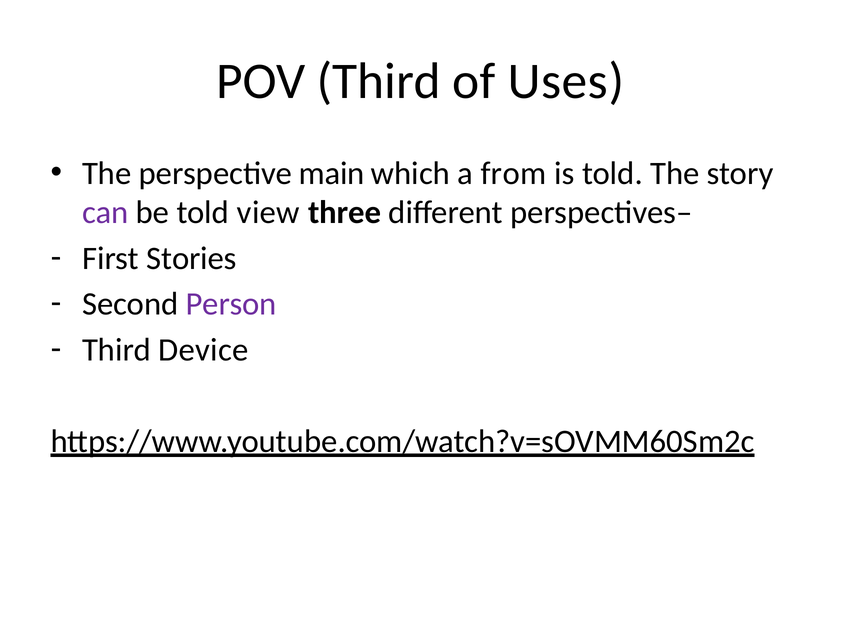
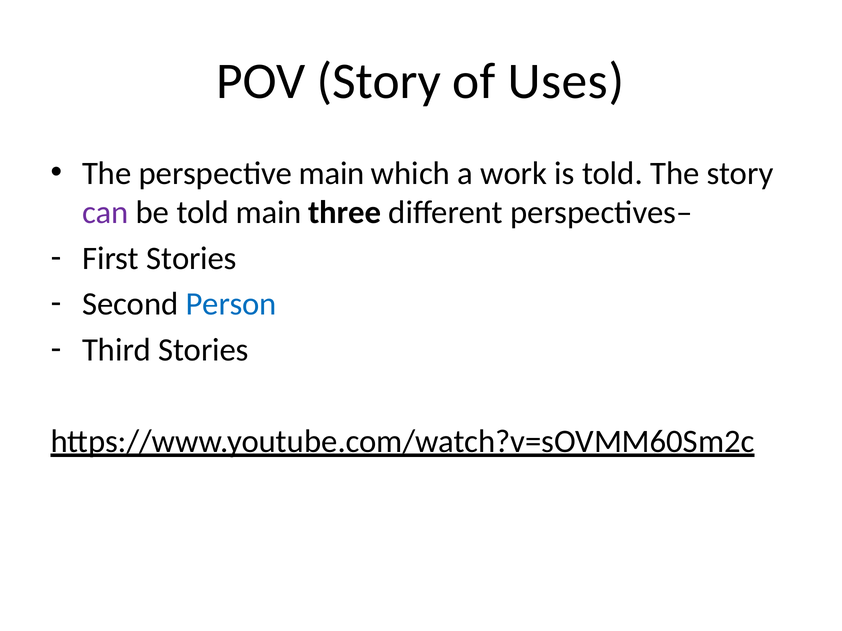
POV Third: Third -> Story (379, 82)
from: from -> work (514, 173)
told view: view -> main (269, 213)
Person colour: purple -> blue (231, 304)
Third Device: Device -> Stories (203, 350)
